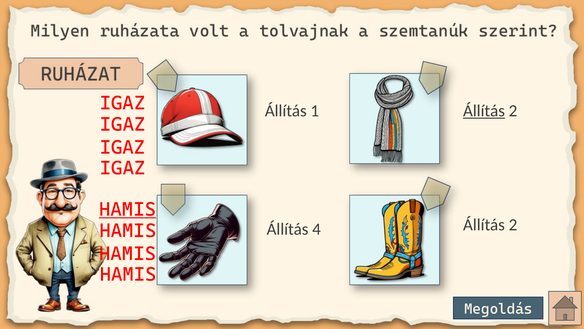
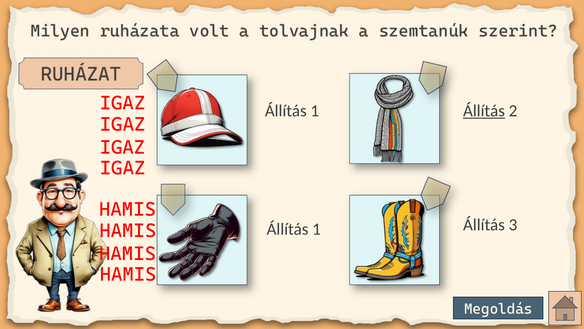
HAMIS underline: present -> none (128, 209)
4: 4 -> 1 (317, 229)
2: 2 -> 3 (513, 225)
